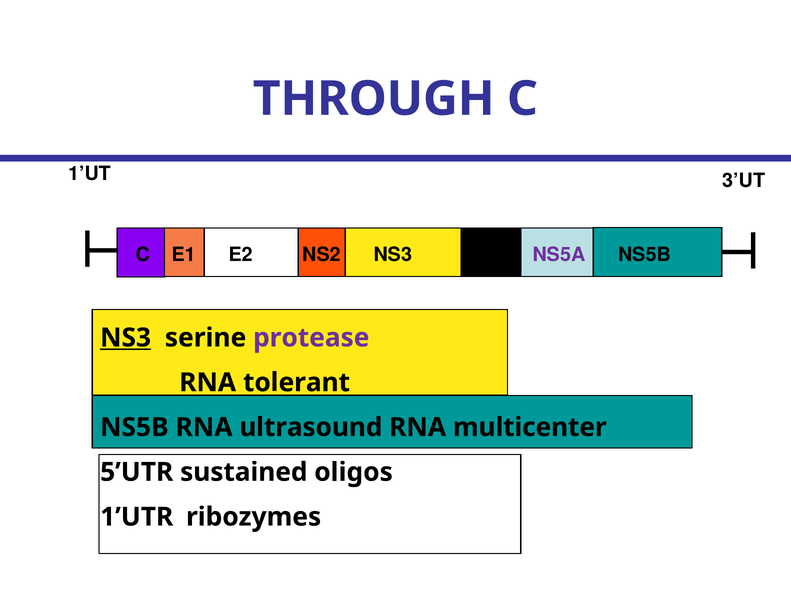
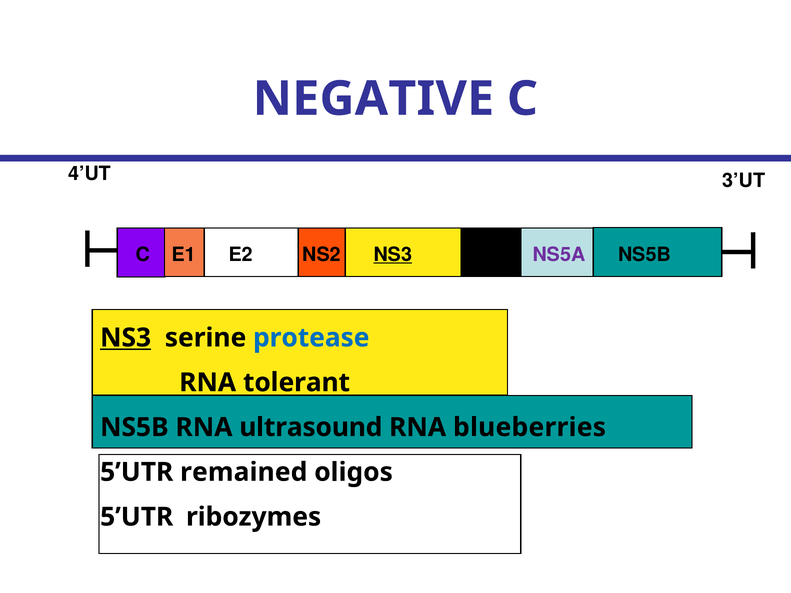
THROUGH: THROUGH -> NEGATIVE (373, 99)
1’UT: 1’UT -> 4’UT (90, 174)
NS3 underline: none -> present (393, 255)
protease colour: purple -> blue (311, 338)
multicenter: multicenter -> blueberries (530, 427)
sustained: sustained -> remained (244, 472)
1’UTR: 1’UTR -> 5’UTR (137, 517)
